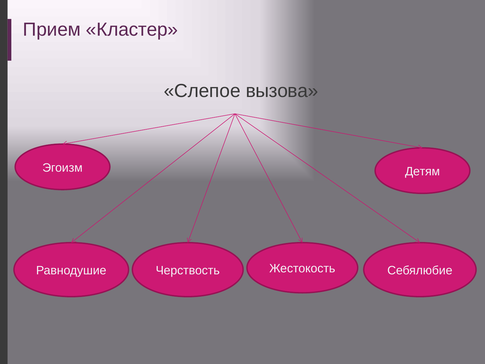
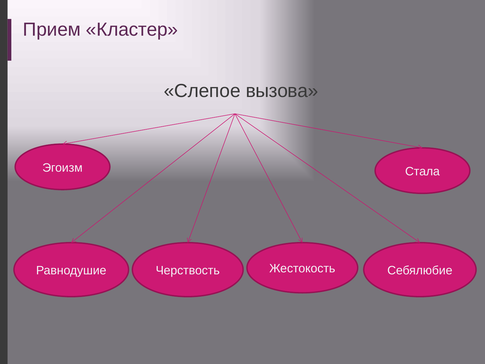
Детям: Детям -> Стала (422, 171)
